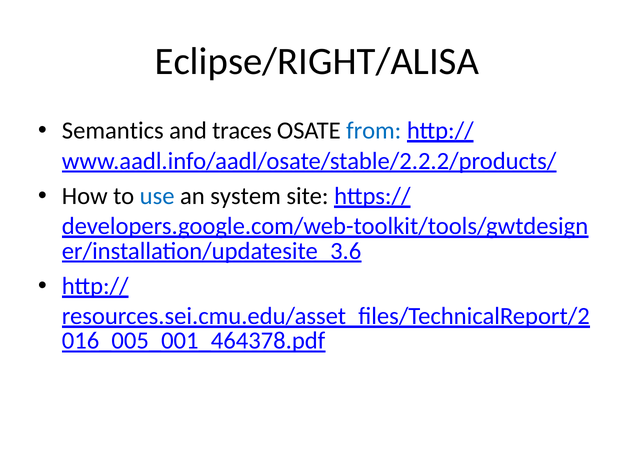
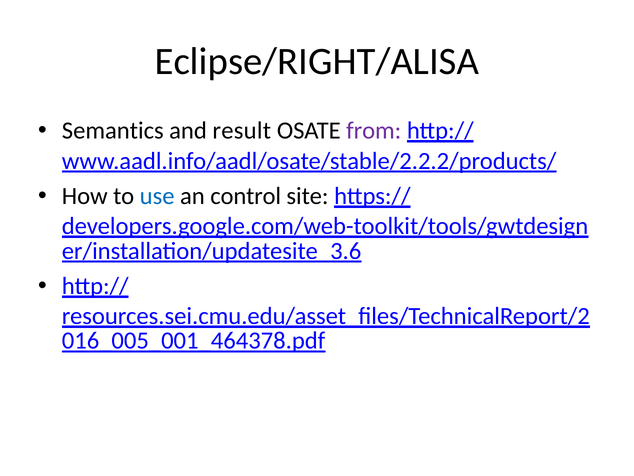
traces: traces -> result (242, 131)
from colour: blue -> purple (374, 131)
system: system -> control (246, 196)
